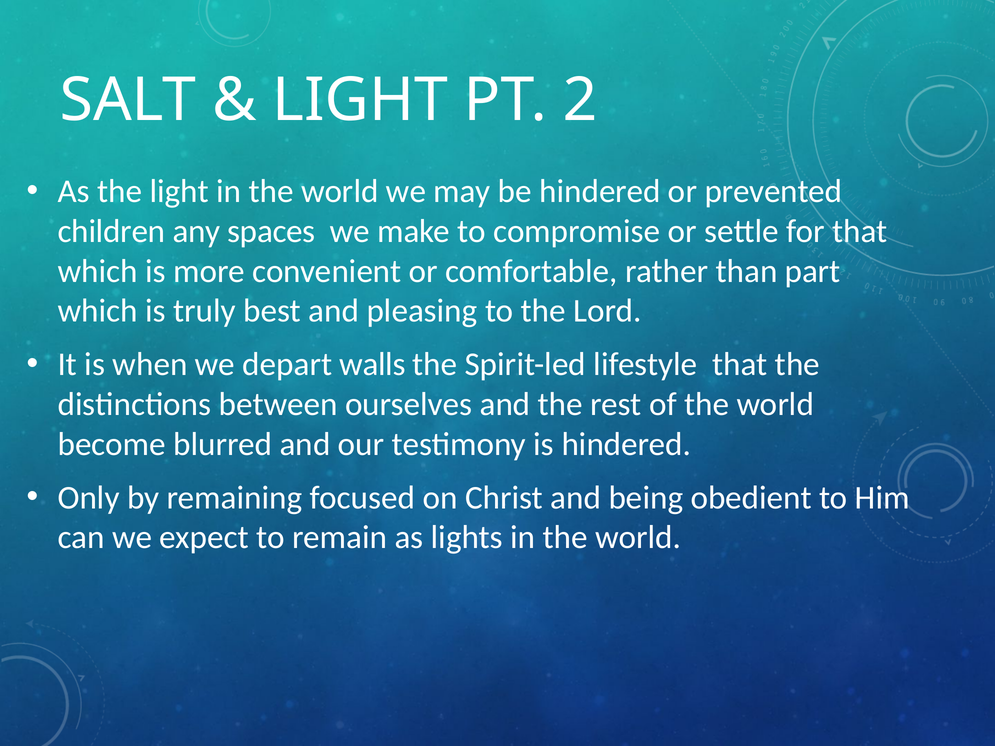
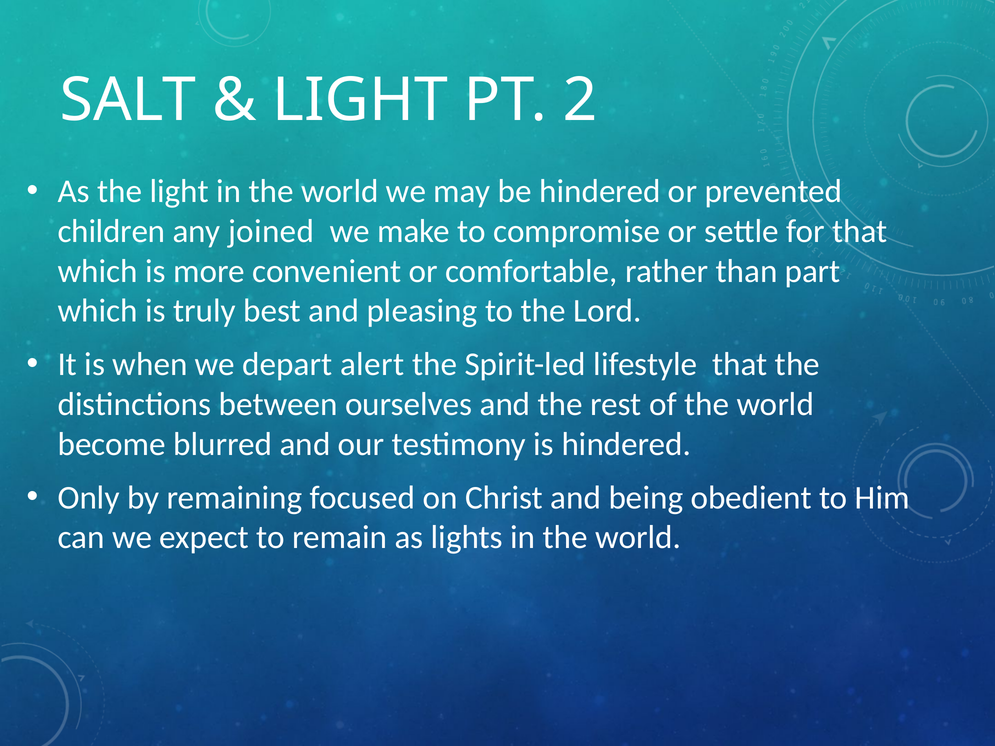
spaces: spaces -> joined (271, 231)
walls: walls -> alert (372, 365)
